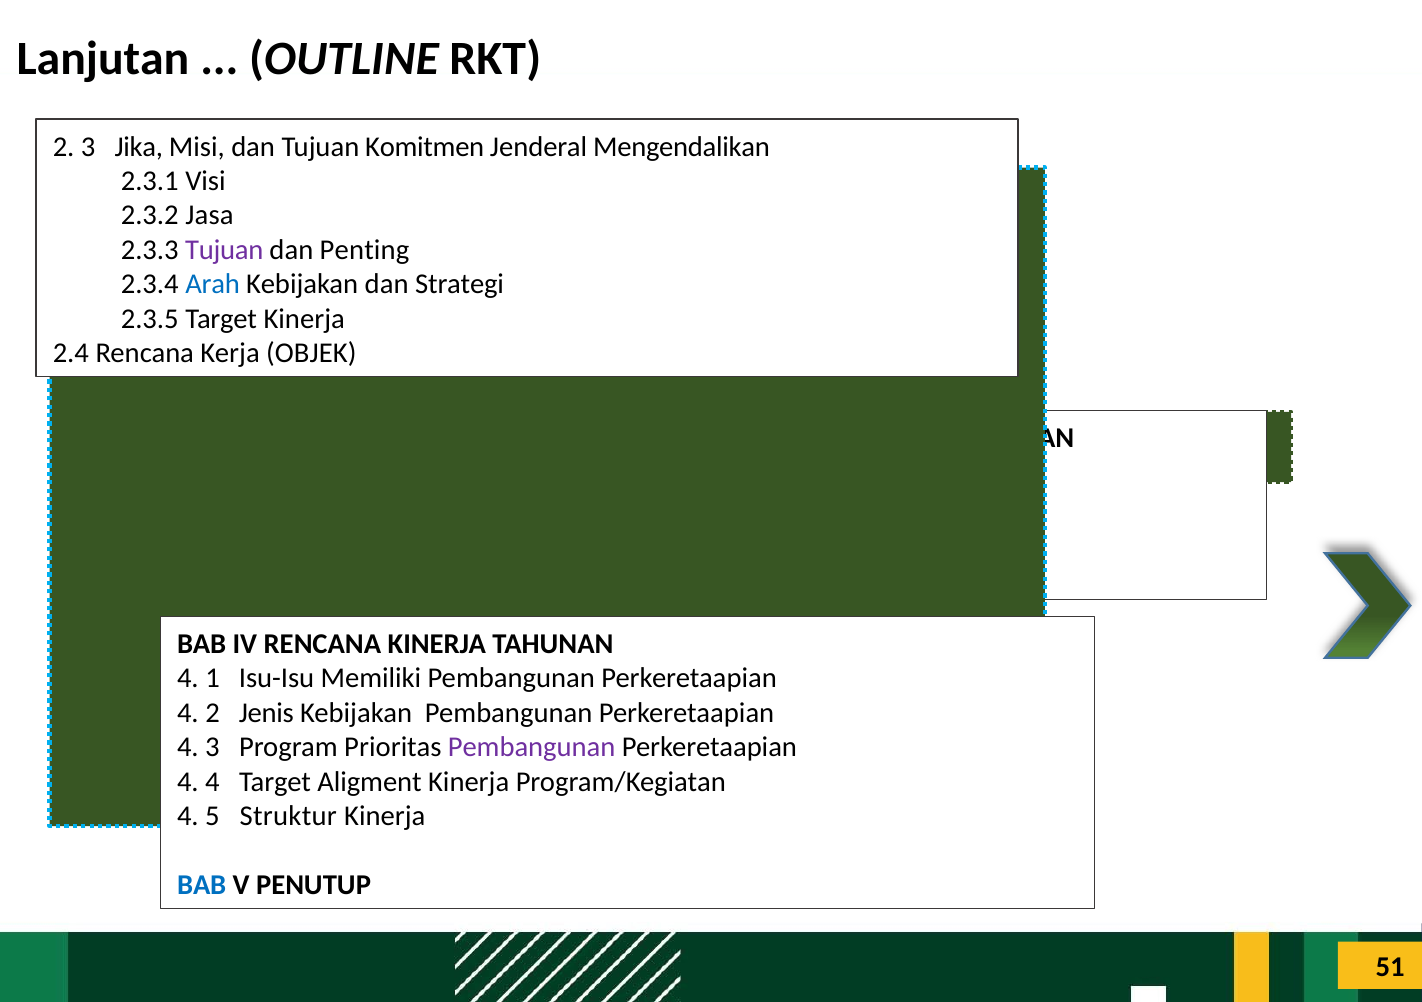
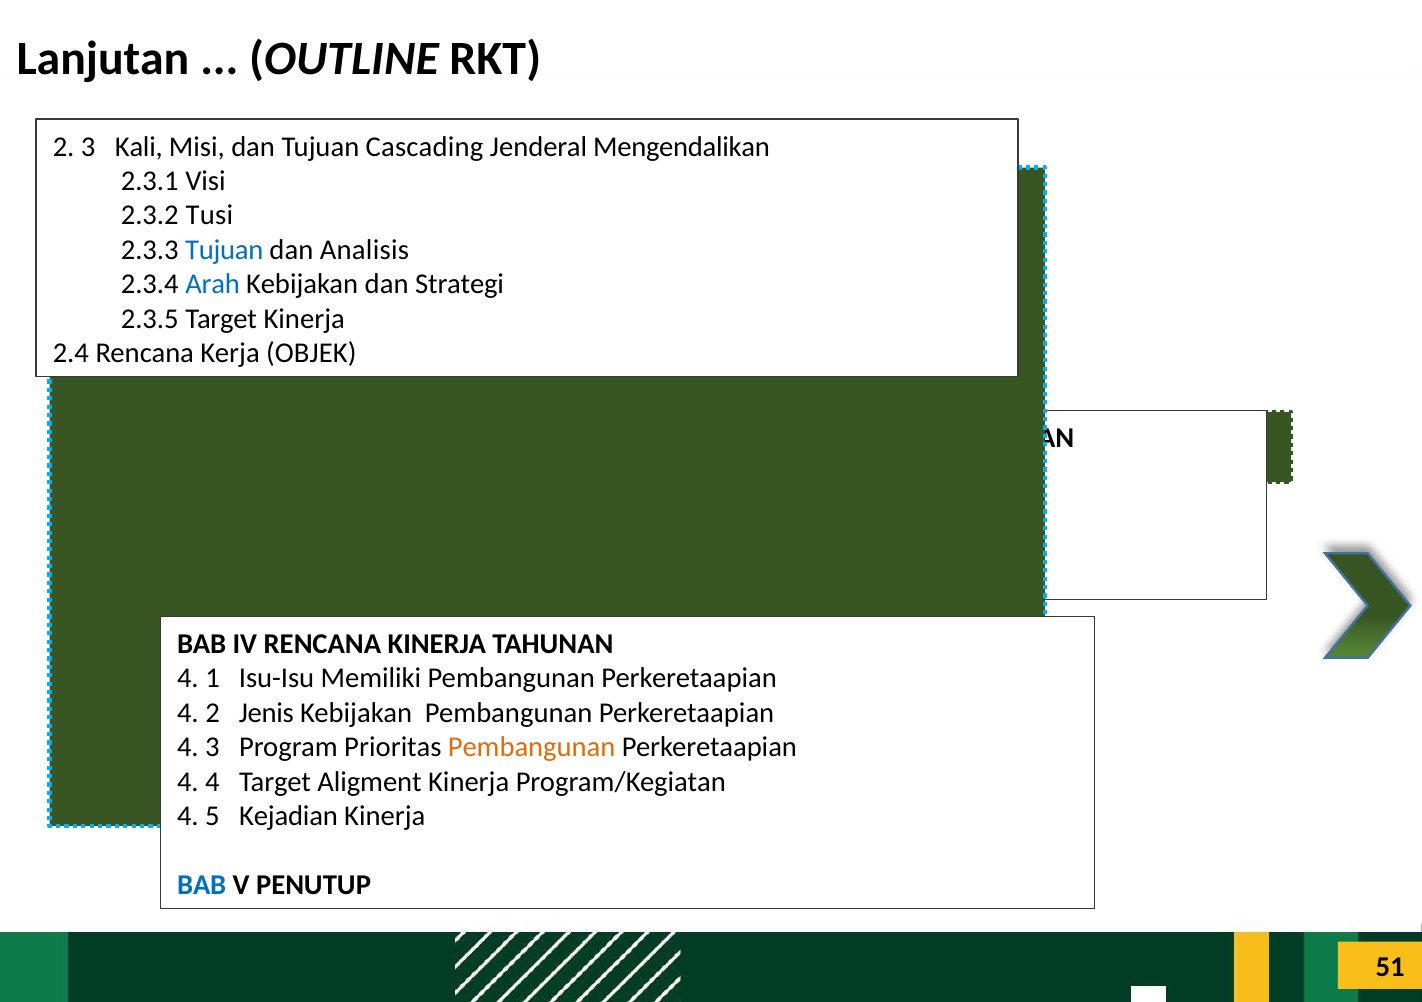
Jika: Jika -> Kali (139, 147)
Komitmen: Komitmen -> Cascading (425, 147)
Jasa: Jasa -> Tusi (209, 216)
Tujuan colour: purple -> blue (224, 250)
Penting: Penting -> Analisis (364, 250)
Pembangunan colour: purple -> orange (532, 747)
Struktur: Struktur -> Kejadian (289, 816)
